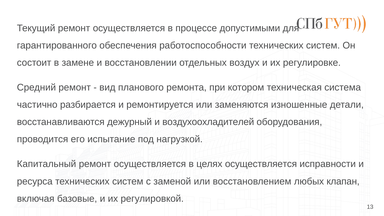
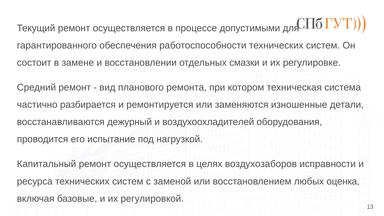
воздух: воздух -> смазки (244, 63)
целях осуществляется: осуществляется -> воздухозаборов (261, 164)
клапан: клапан -> оценка (343, 181)
